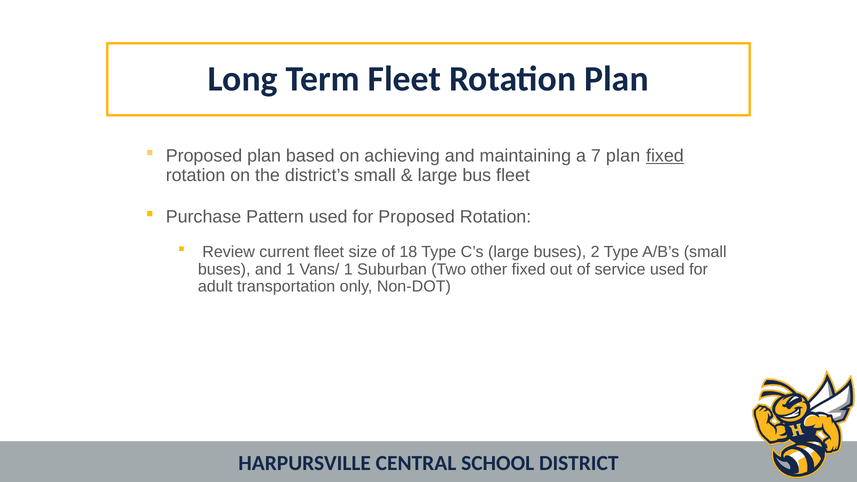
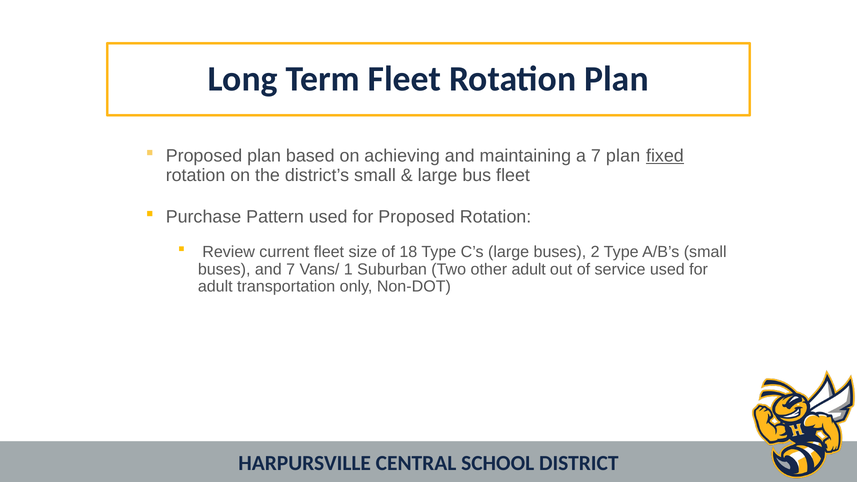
and 1: 1 -> 7 (291, 269)
other fixed: fixed -> adult (529, 269)
